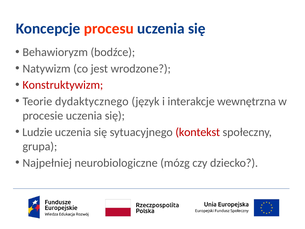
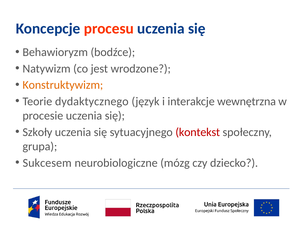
Konstruktywizm colour: red -> orange (63, 85)
Ludzie: Ludzie -> Szkoły (37, 132)
Najpełniej: Najpełniej -> Sukcesem (47, 163)
